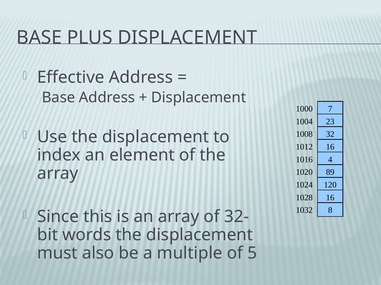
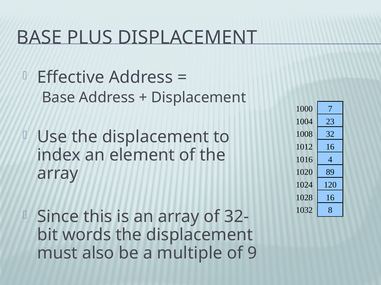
5: 5 -> 9 (252, 254)
